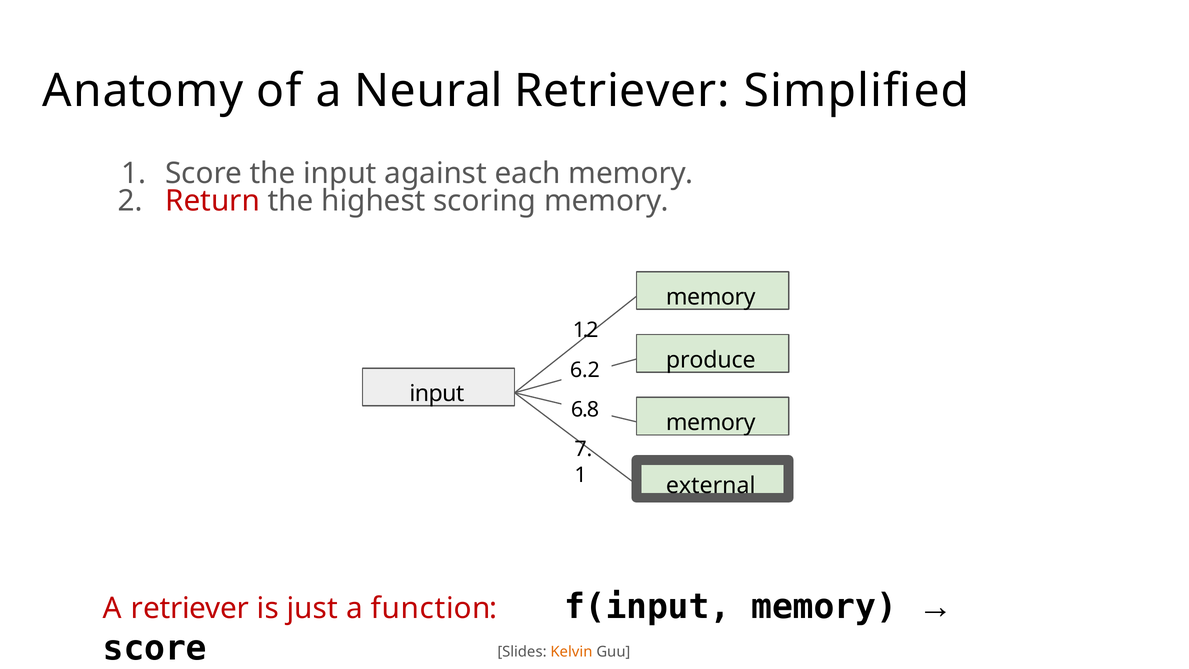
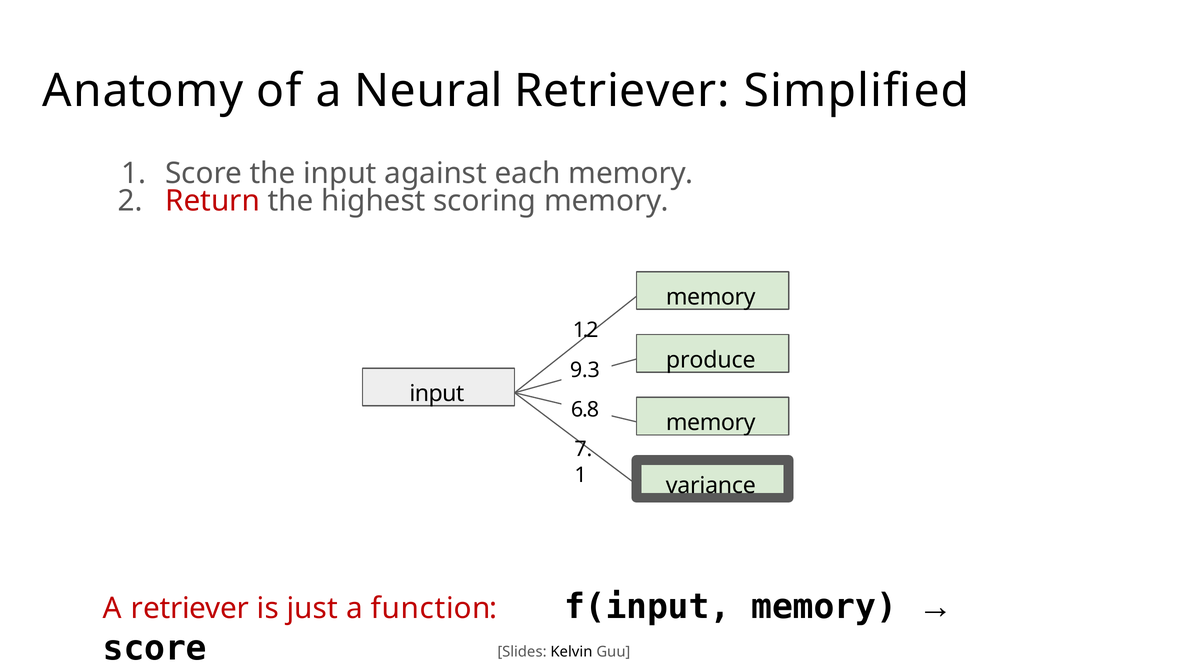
6.2: 6.2 -> 9.3 (585, 370)
external: external -> variance (711, 485)
Kelvin colour: orange -> black (571, 652)
